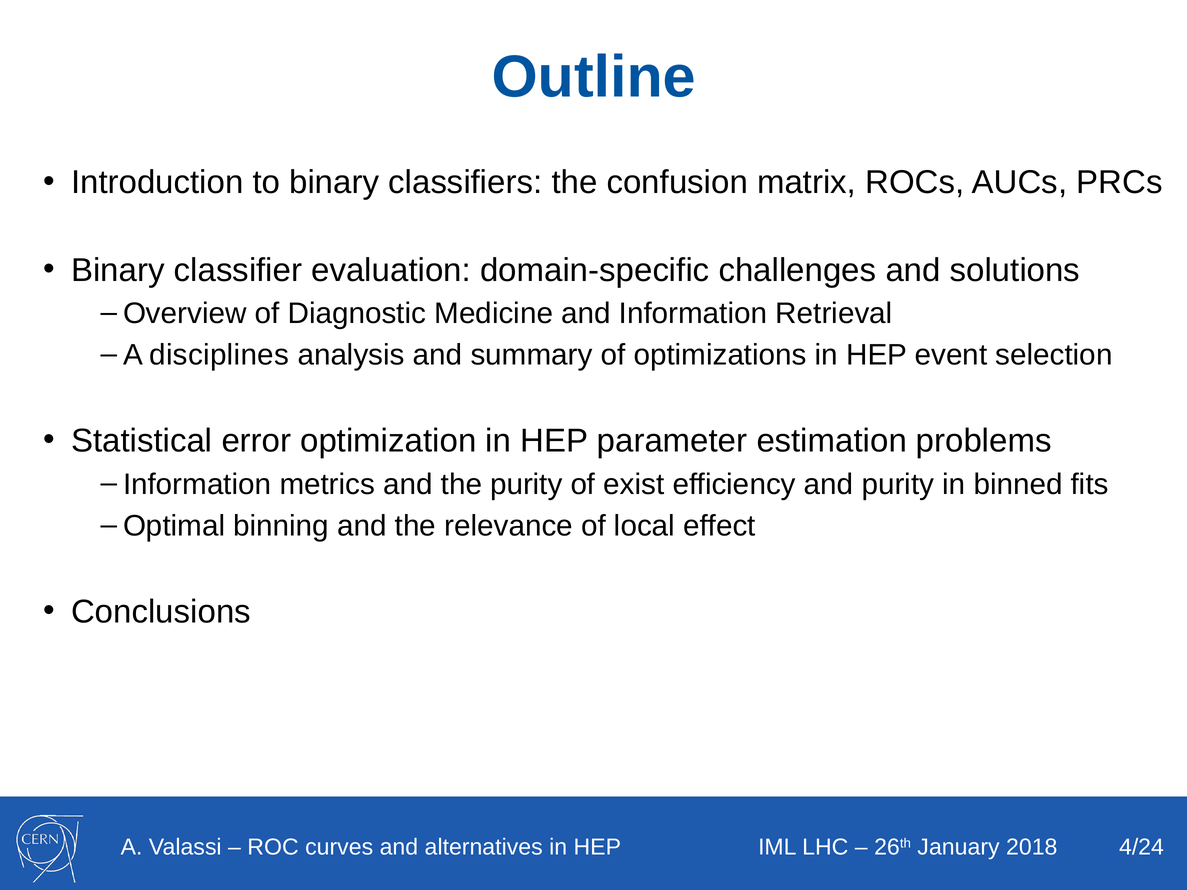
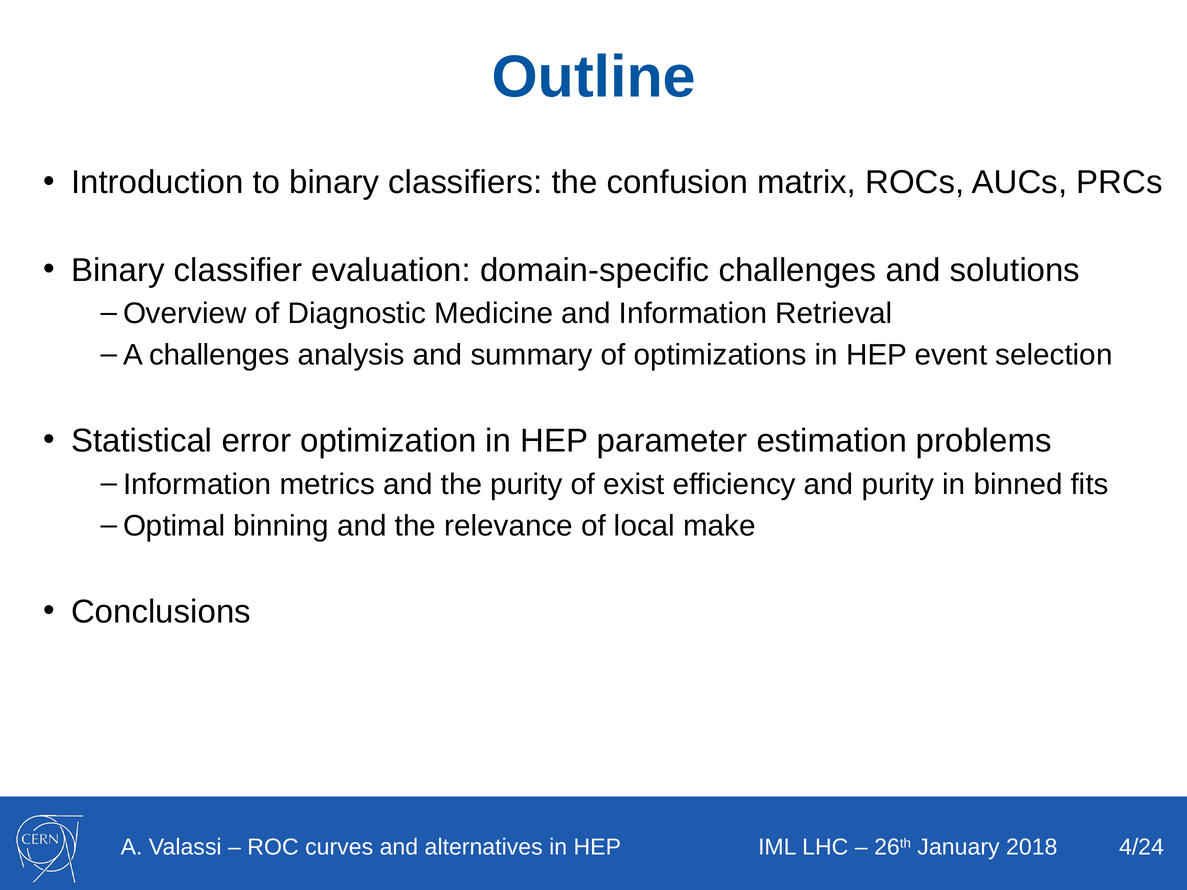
A disciplines: disciplines -> challenges (219, 355)
effect: effect -> make (719, 526)
